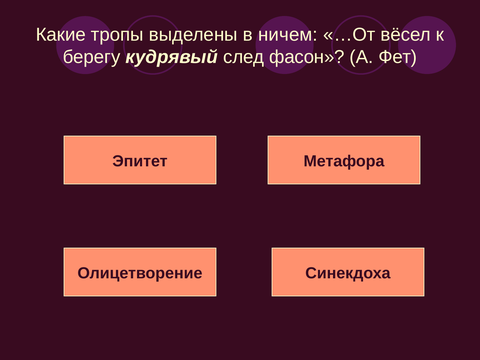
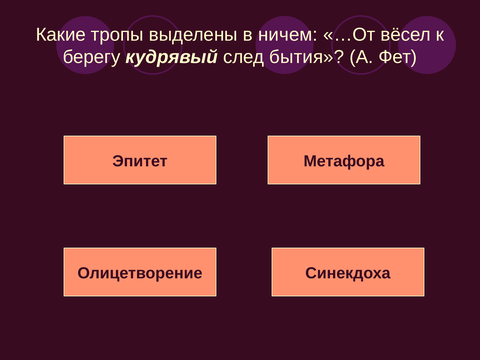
фасон: фасон -> бытия (307, 57)
